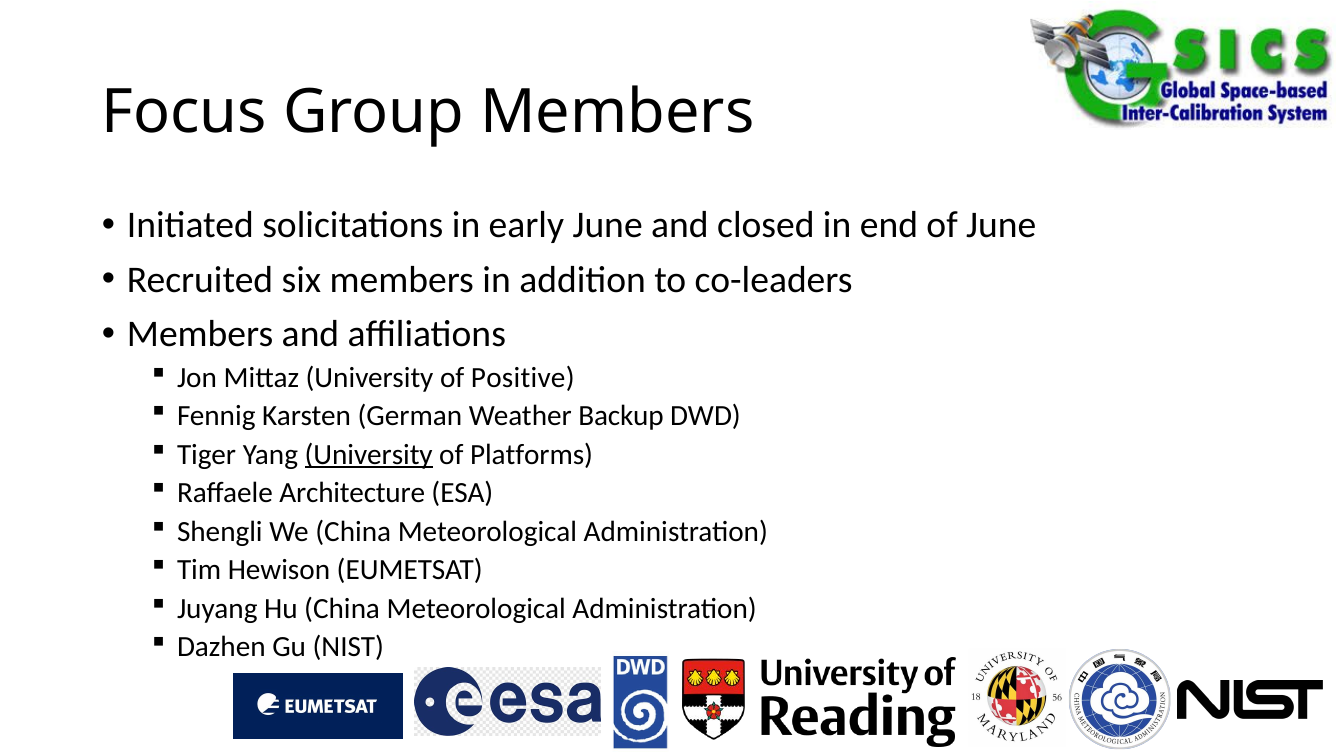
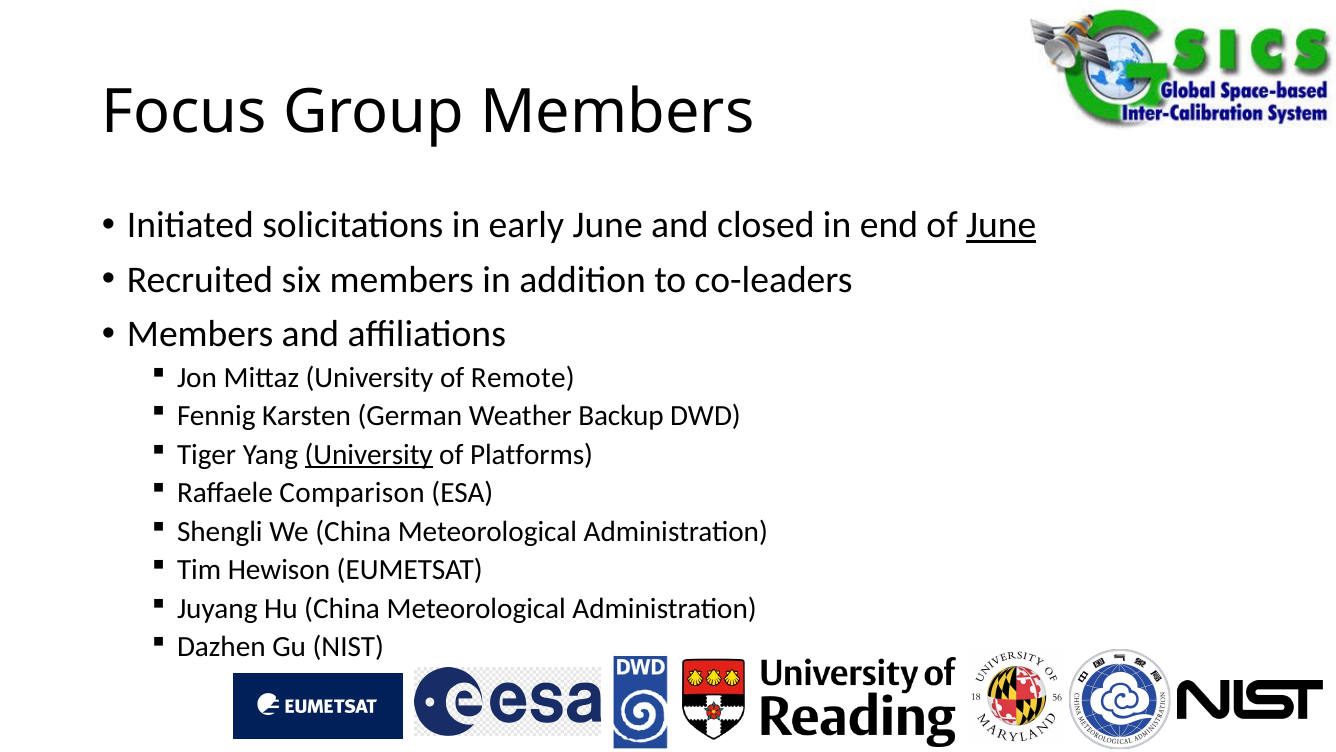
June underline: none -> present (1001, 225)
Positive: Positive -> Remote (523, 377)
Architecture: Architecture -> Comparison (352, 493)
